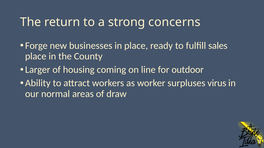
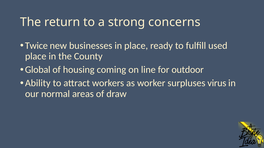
Forge: Forge -> Twice (36, 46)
sales: sales -> used (218, 46)
Larger: Larger -> Global (38, 70)
